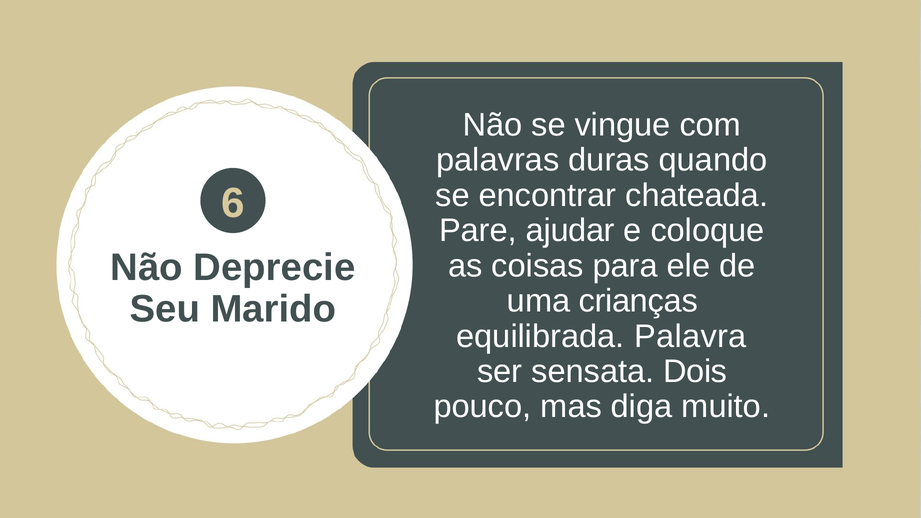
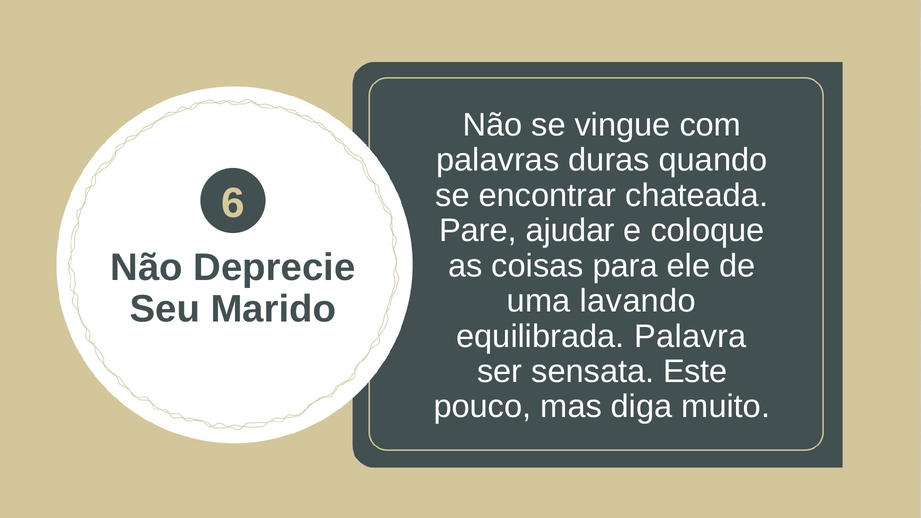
crianças: crianças -> lavando (638, 301)
Dois: Dois -> Este (695, 372)
